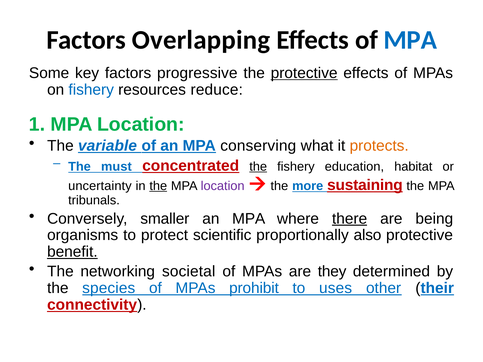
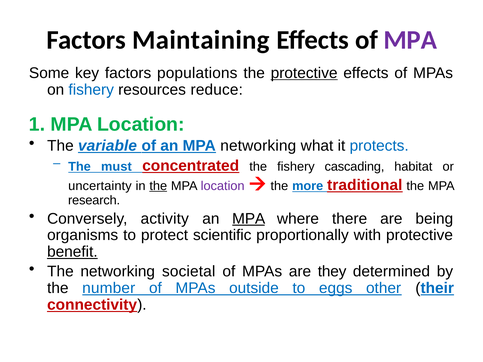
Overlapping: Overlapping -> Maintaining (201, 40)
MPA colour: blue -> purple (410, 40)
progressive: progressive -> populations (197, 73)
MPA conserving: conserving -> networking (258, 146)
protects colour: orange -> blue (379, 146)
the underline: present -> none (258, 167)
education: education -> cascading (354, 167)
sustaining: sustaining -> traditional (365, 185)
tribunals: tribunals -> research (94, 200)
smaller: smaller -> activity (165, 219)
MPA underline: none -> present (249, 219)
there underline: present -> none (350, 219)
also: also -> with (367, 235)
species: species -> number (109, 288)
prohibit: prohibit -> outside (254, 288)
uses: uses -> eggs (336, 288)
